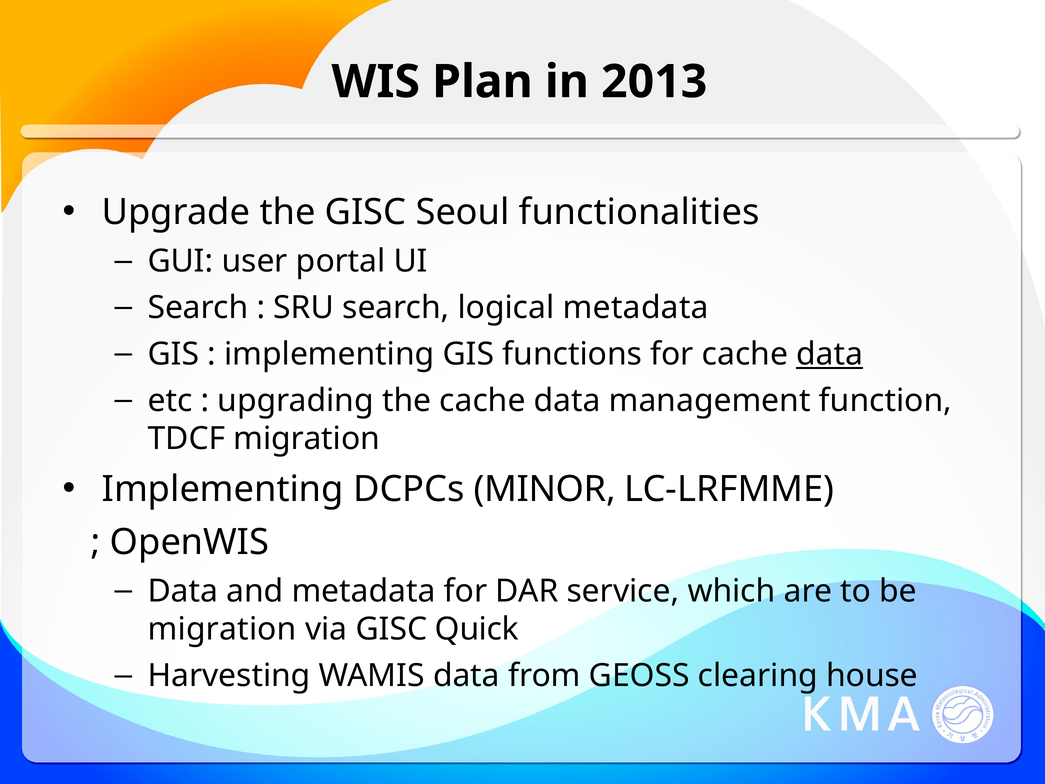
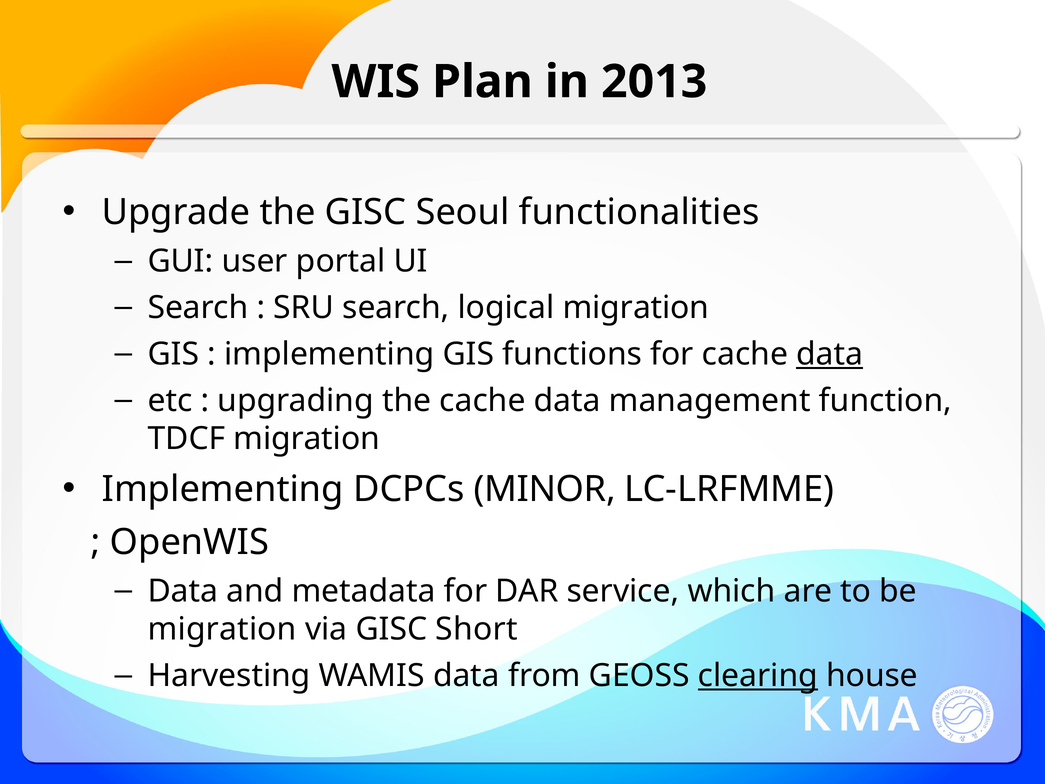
logical metadata: metadata -> migration (636, 308)
Quick: Quick -> Short (477, 629)
clearing underline: none -> present (758, 676)
